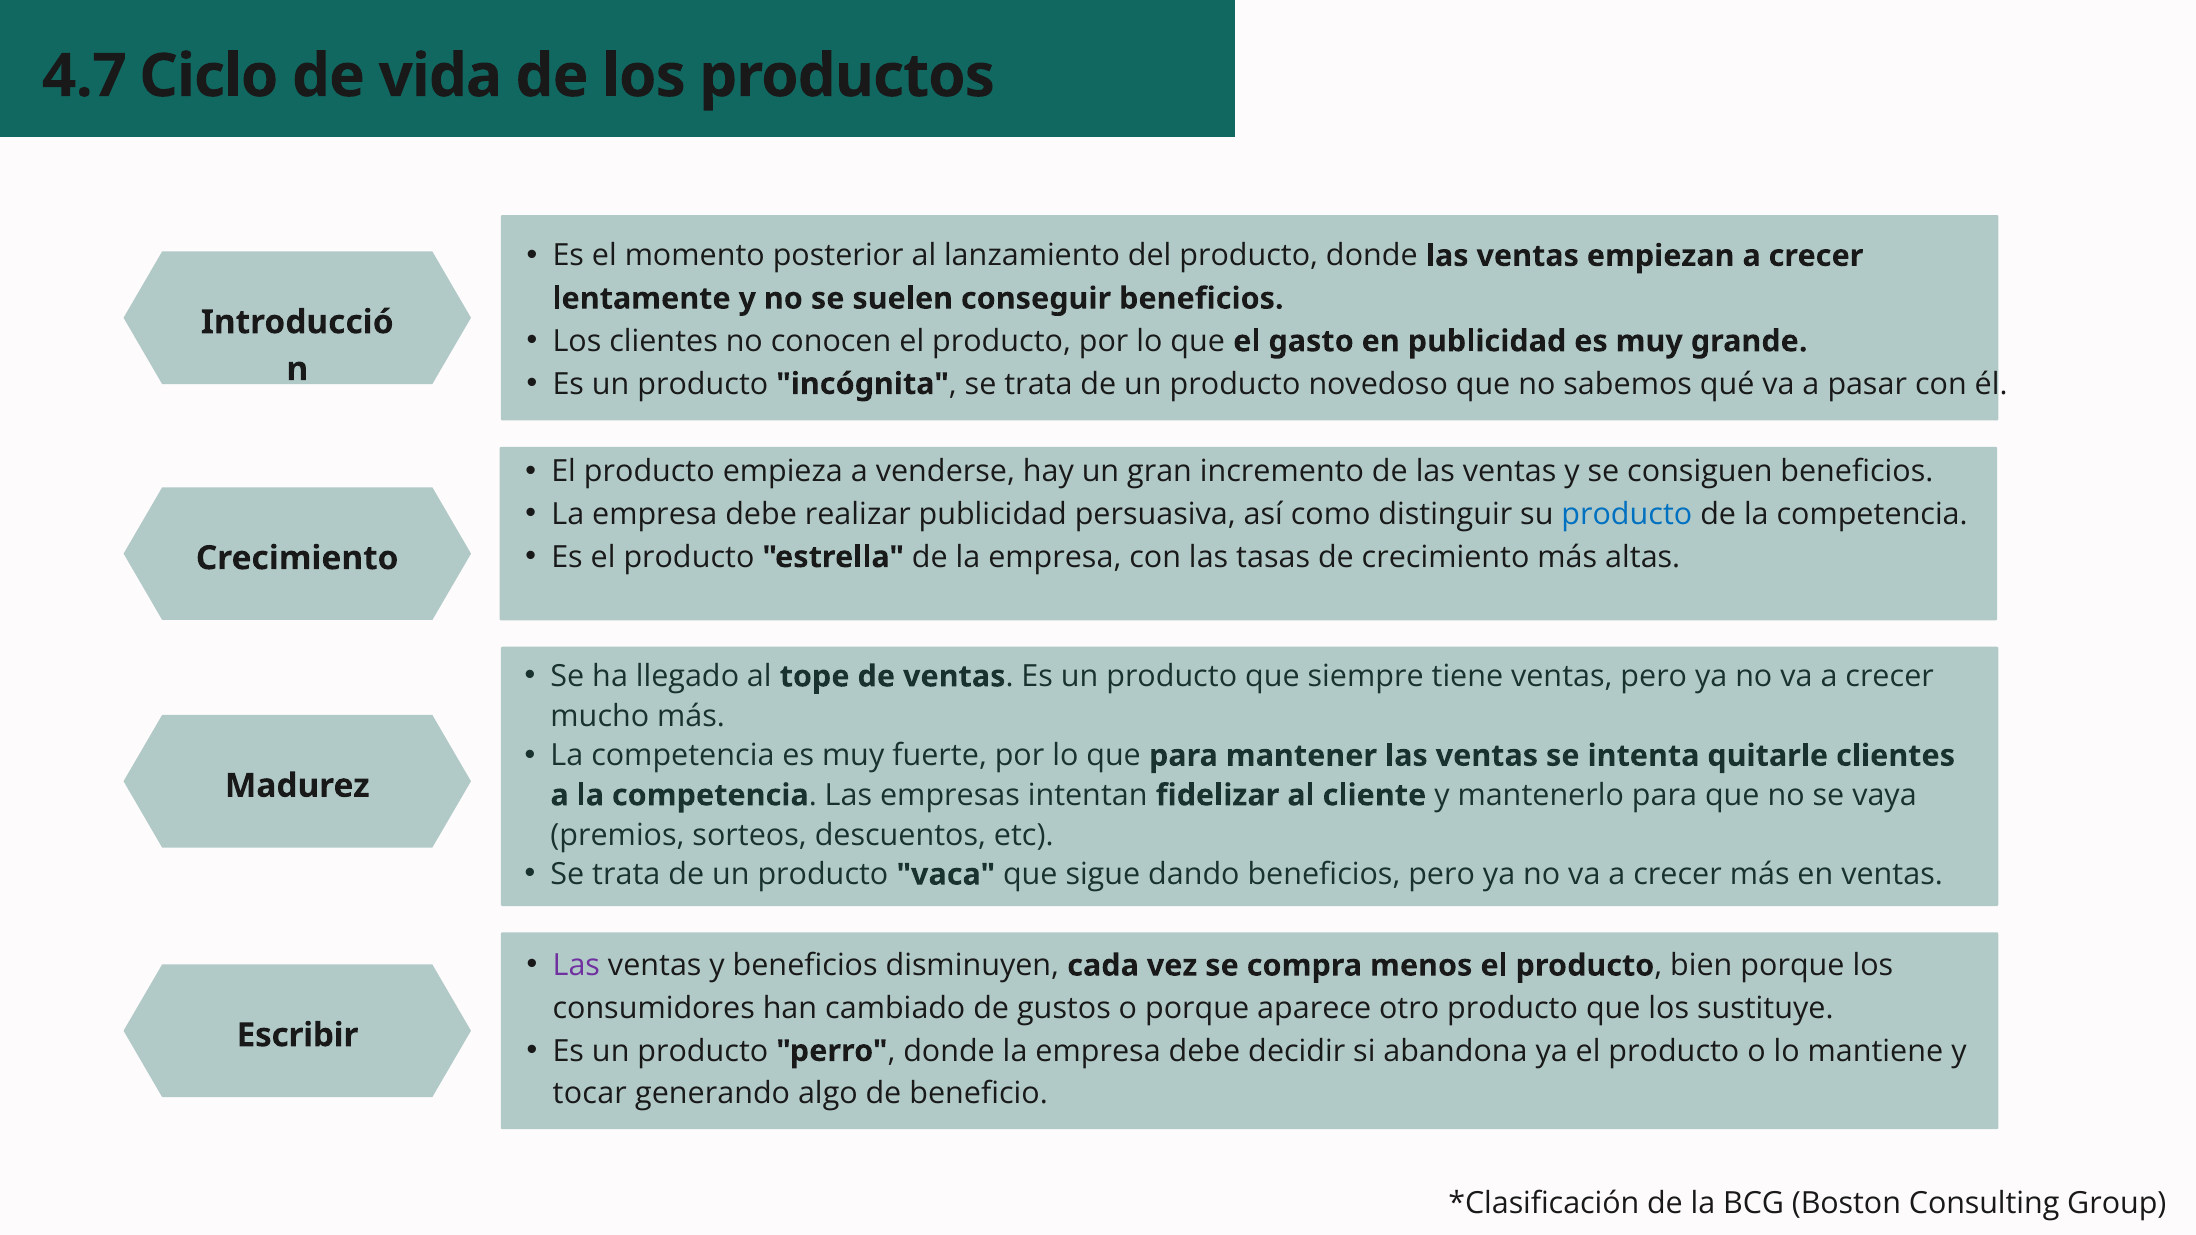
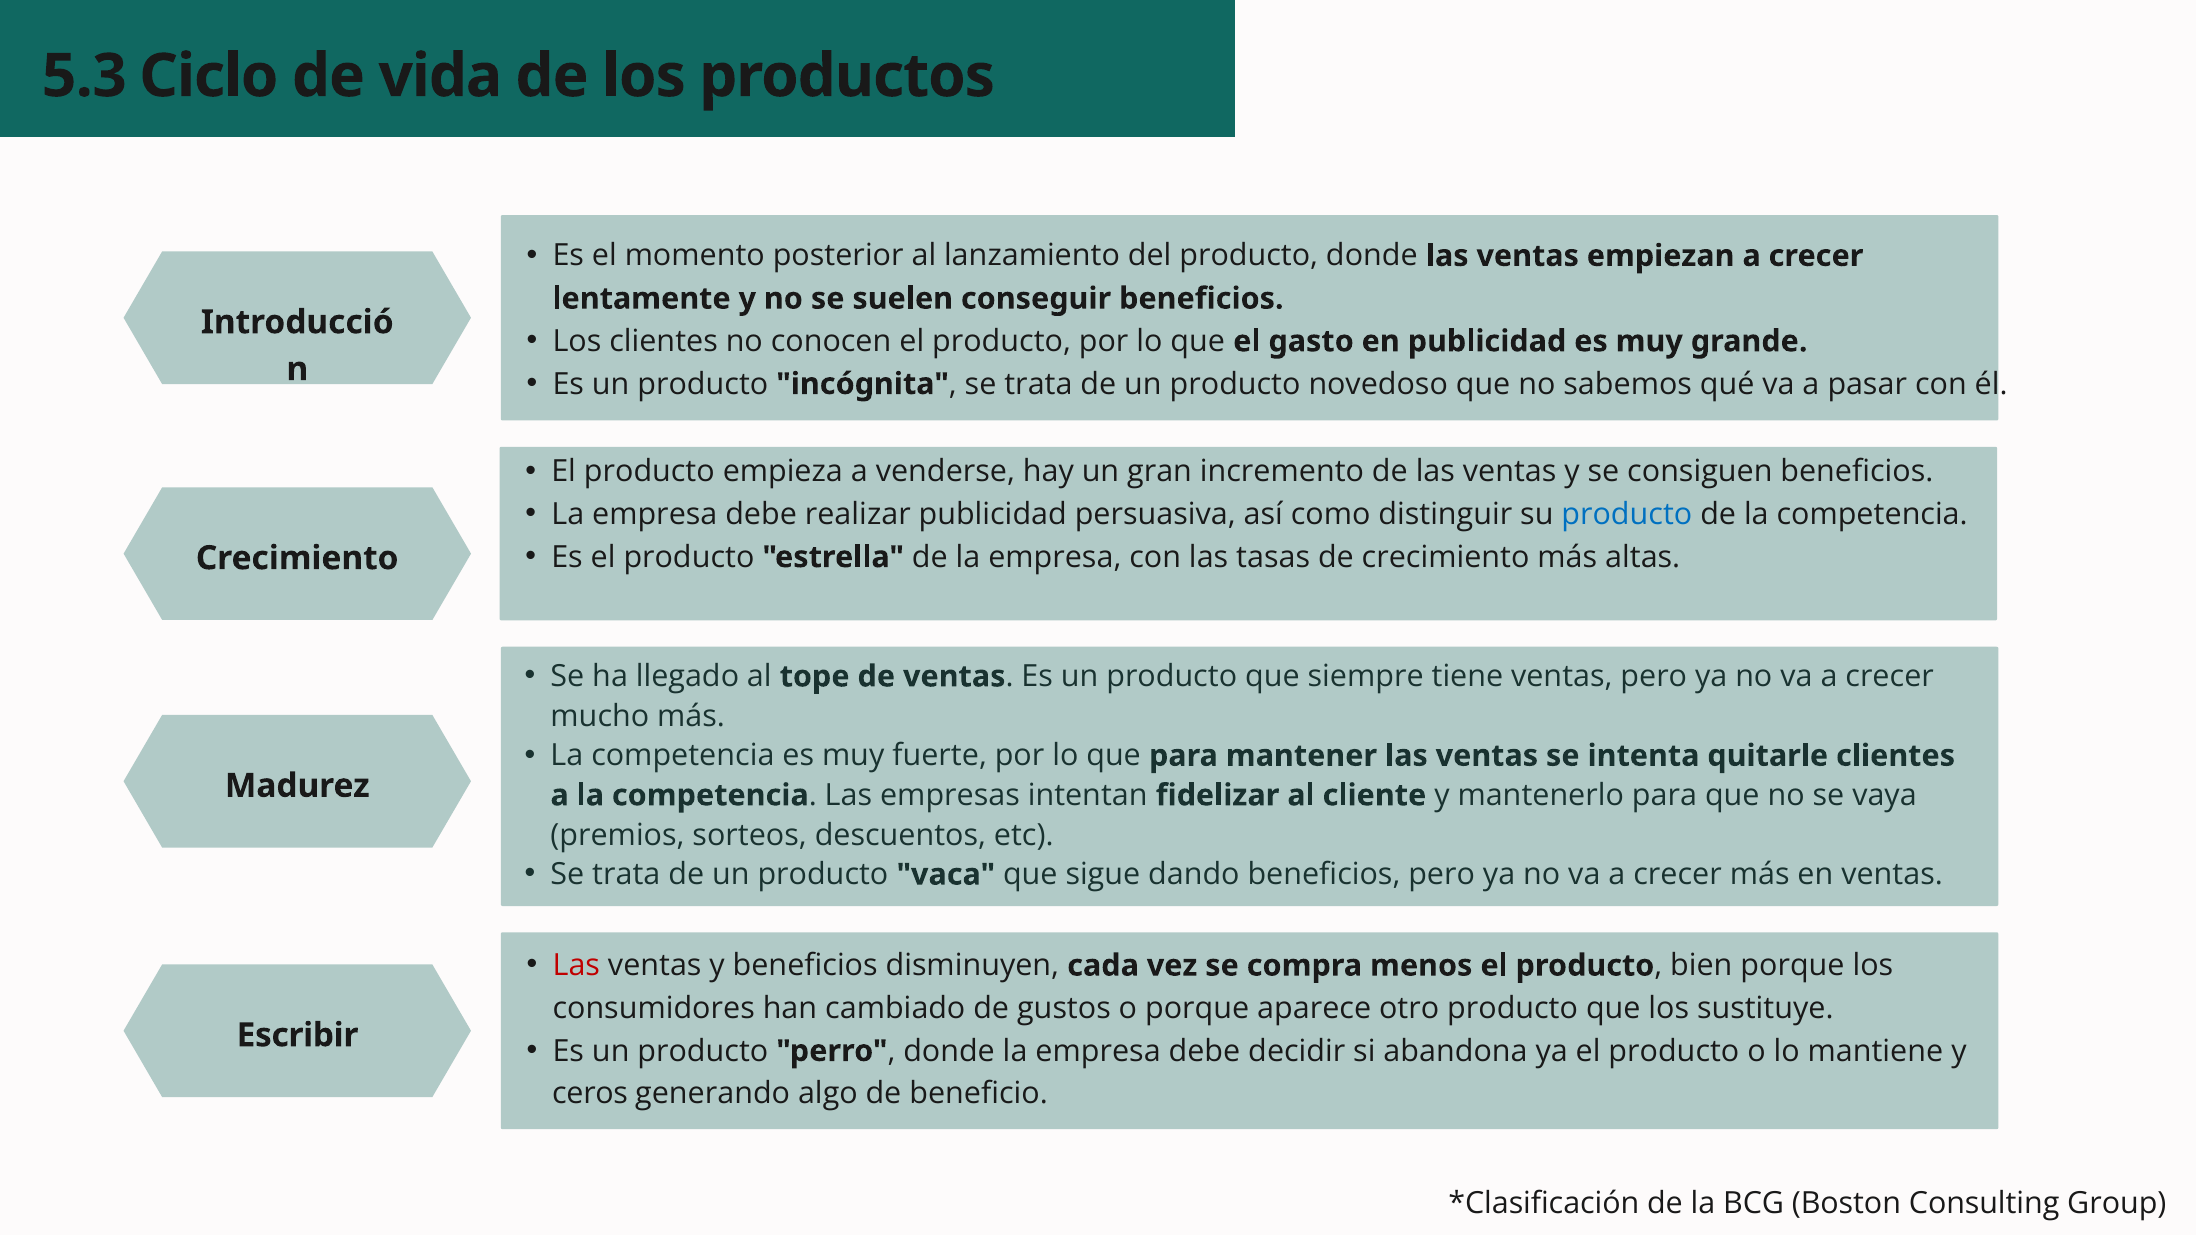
4.7: 4.7 -> 5.3 (84, 76)
Las colour: purple -> red (576, 966)
tocar: tocar -> ceros (590, 1094)
